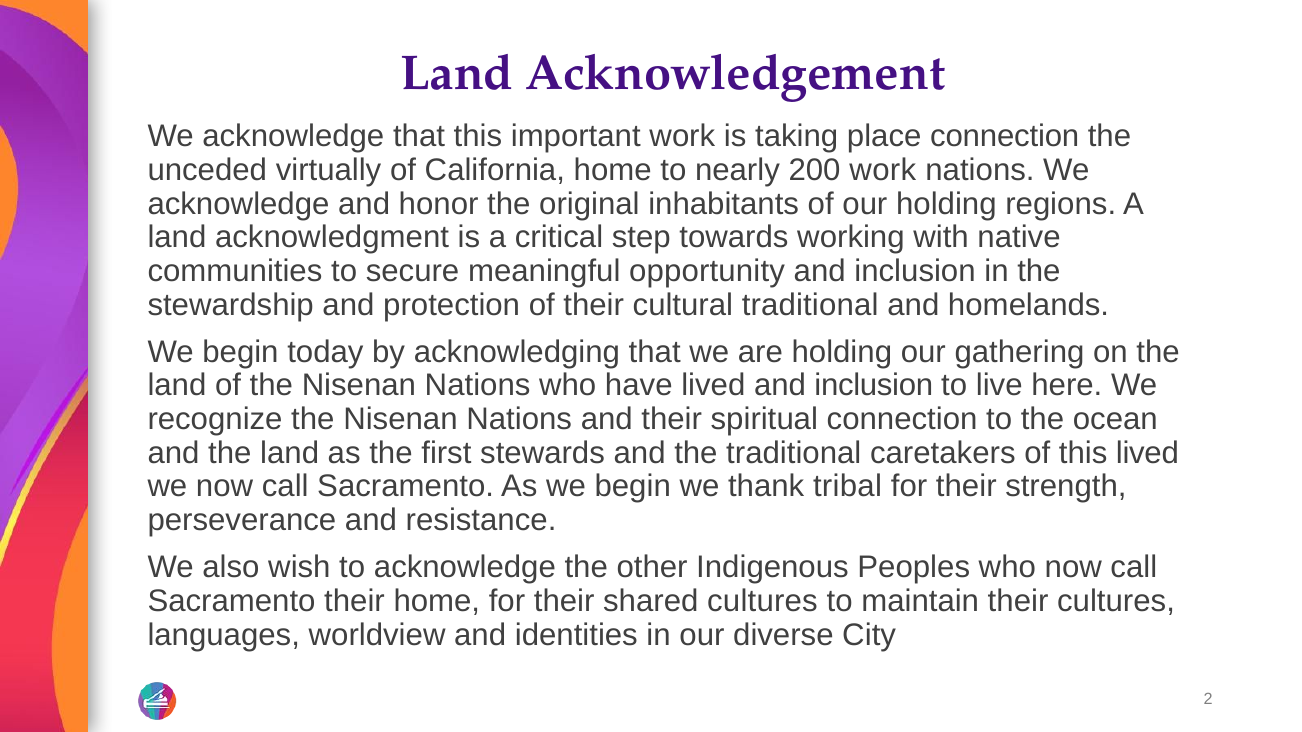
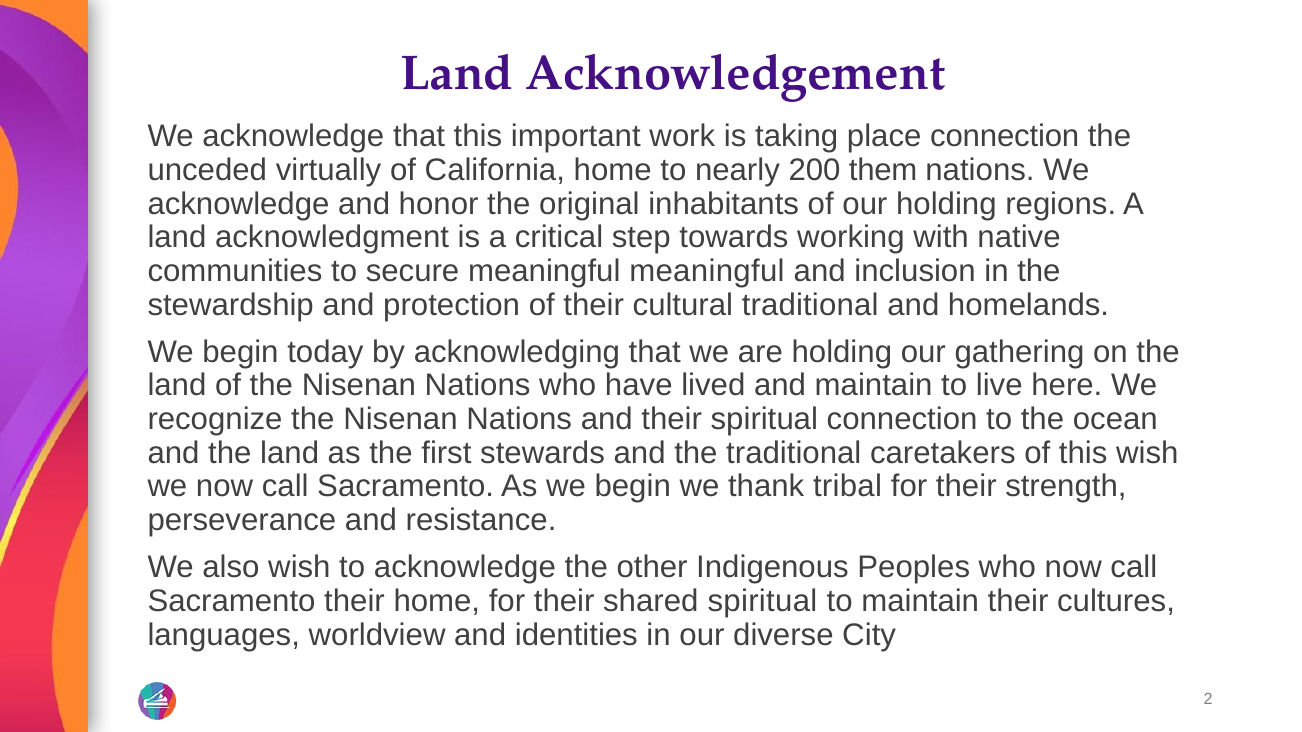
200 work: work -> them (883, 170)
meaningful opportunity: opportunity -> meaningful (707, 271)
lived and inclusion: inclusion -> maintain (874, 386)
this lived: lived -> wish (1147, 453)
shared cultures: cultures -> spiritual (762, 601)
